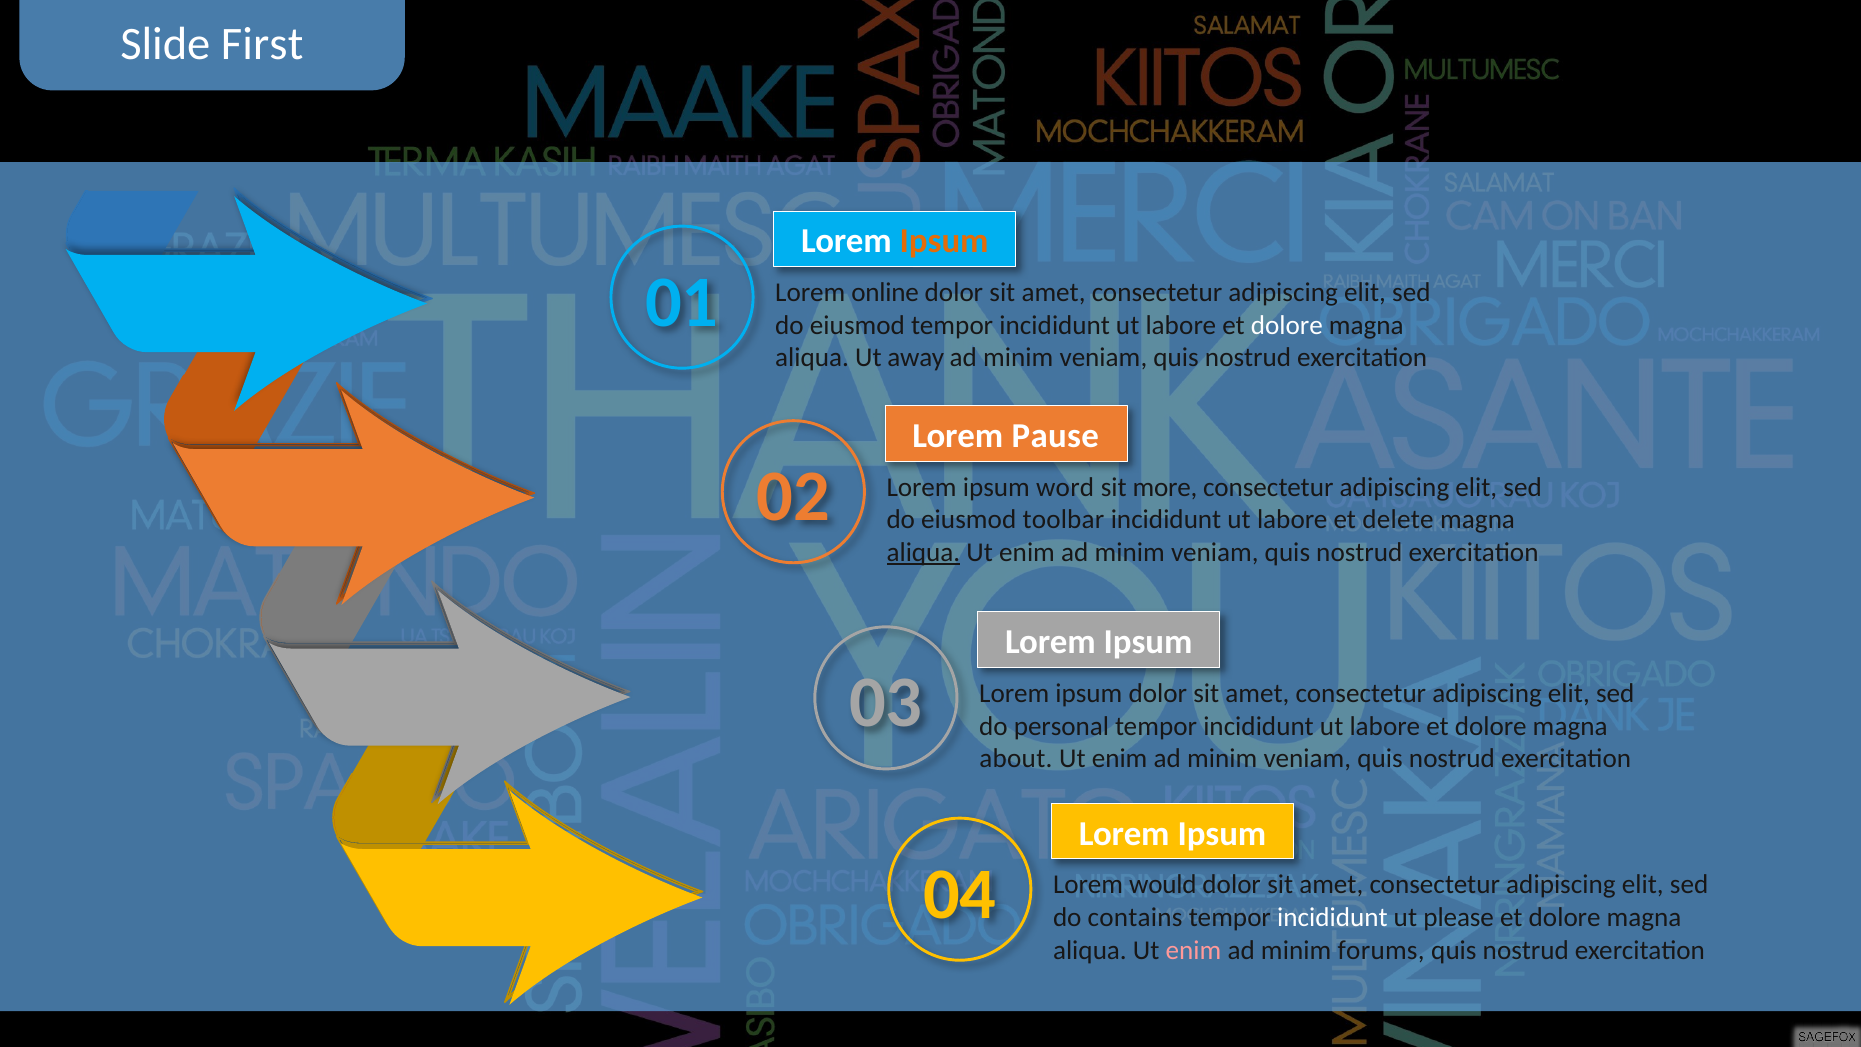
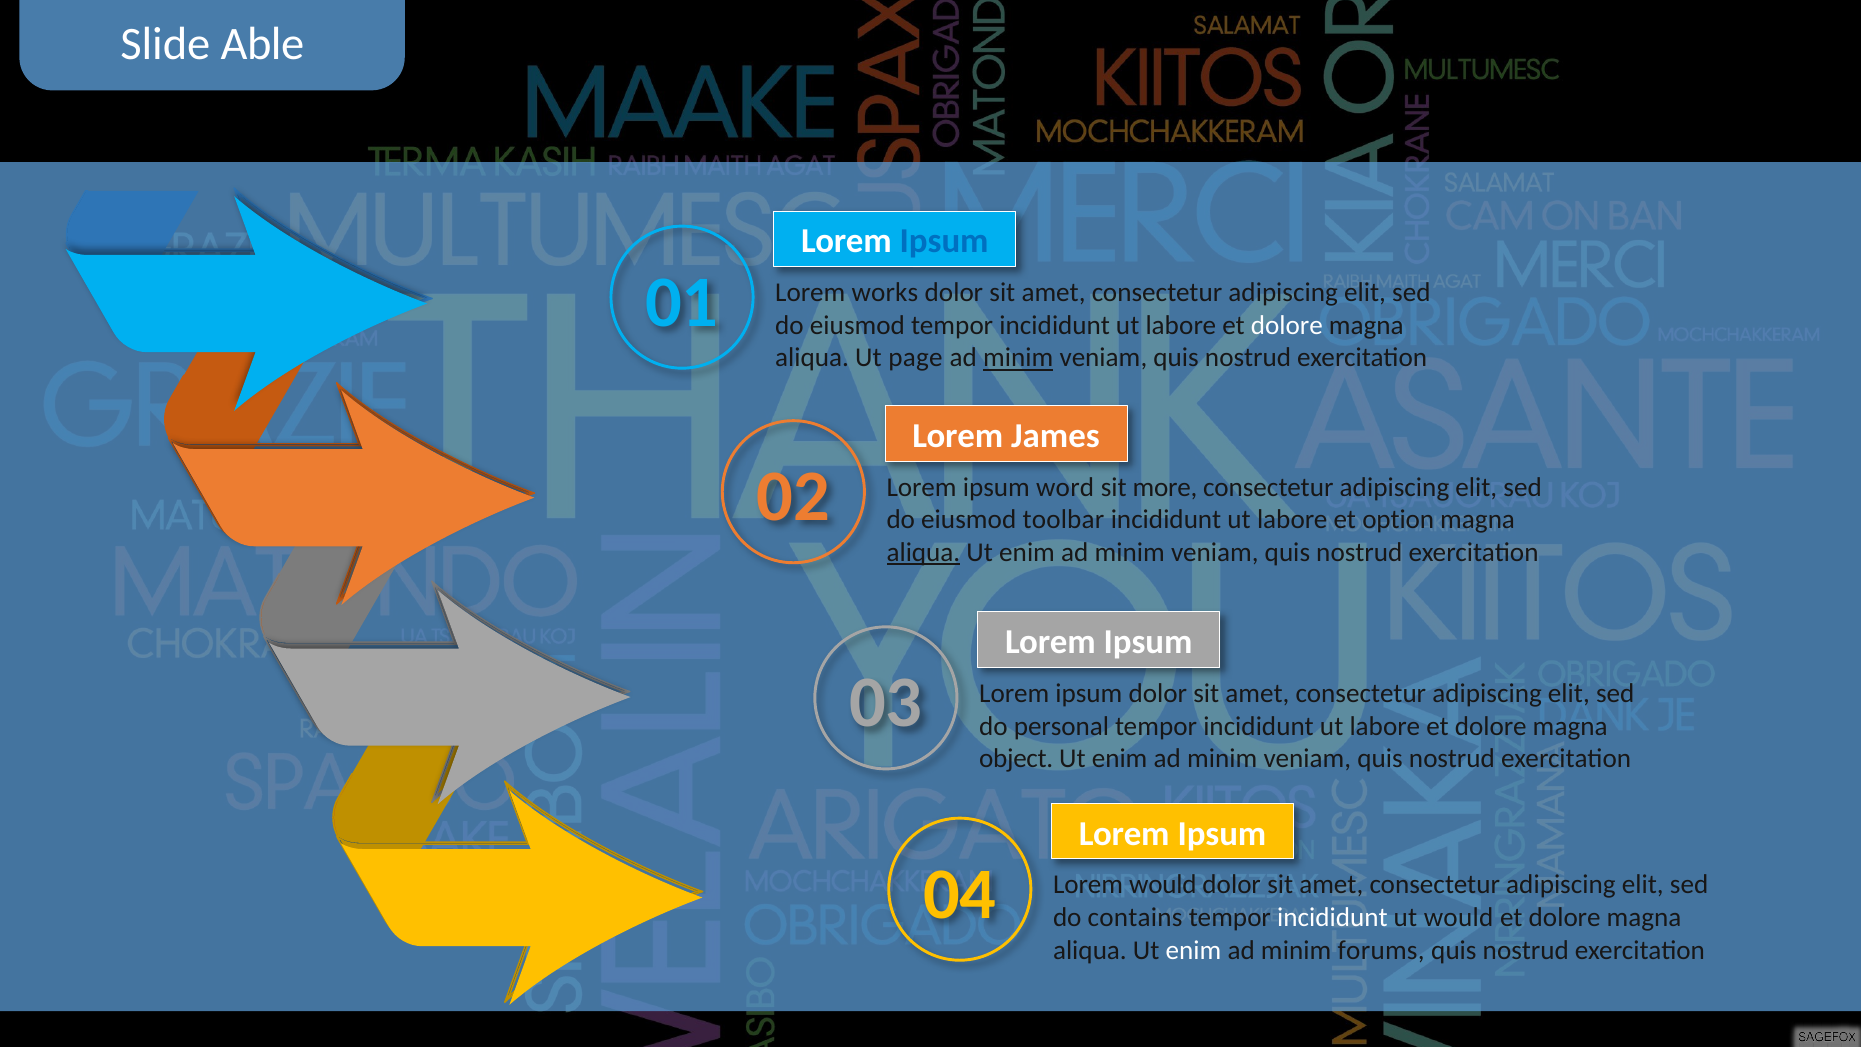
First: First -> Able (262, 44)
Ipsum colour: orange -> blue (944, 241)
online: online -> works (885, 293)
away: away -> page (916, 358)
minim underline: none -> present (1018, 358)
Pause: Pause -> James (1055, 436)
delete: delete -> option (1398, 520)
about: about -> object (1016, 759)
ut please: please -> would (1459, 917)
enim colour: pink -> white (1193, 950)
